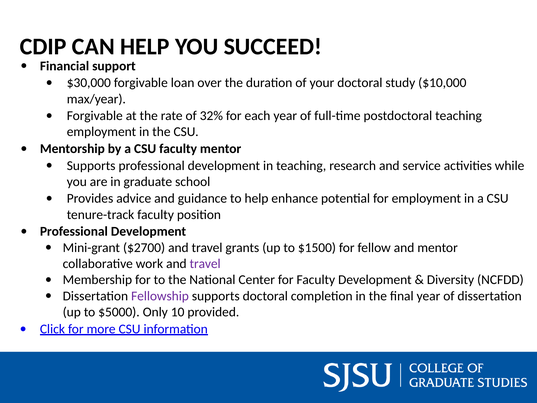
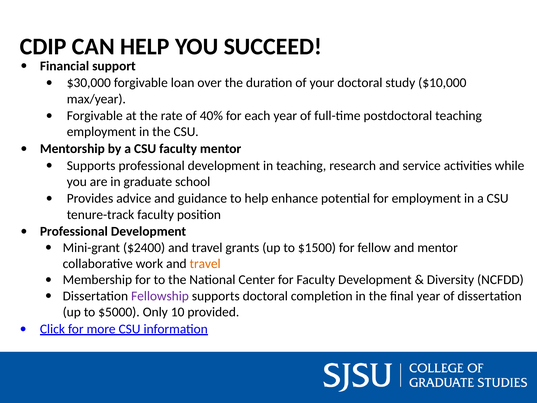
32%: 32% -> 40% (211, 116)
$2700: $2700 -> $2400 (144, 247)
travel colour: purple -> orange (205, 264)
